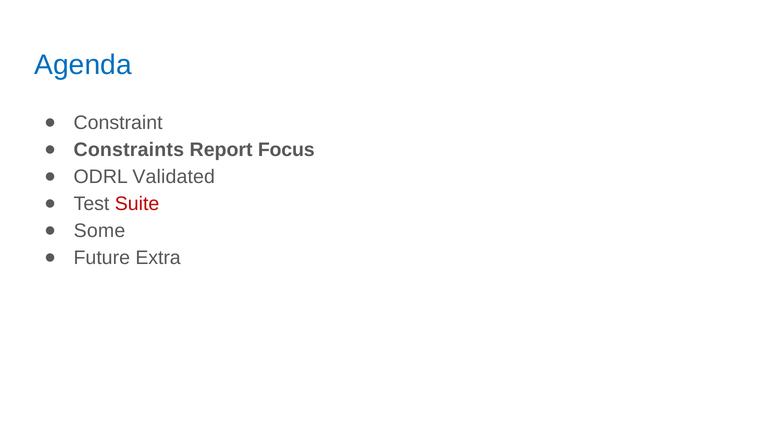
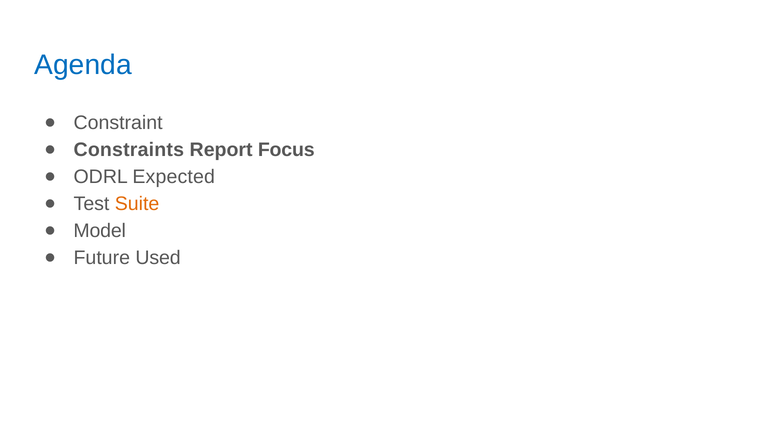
Validated: Validated -> Expected (174, 177)
Suite colour: red -> orange (137, 204)
Some: Some -> Model (100, 231)
Extra: Extra -> Used (158, 258)
